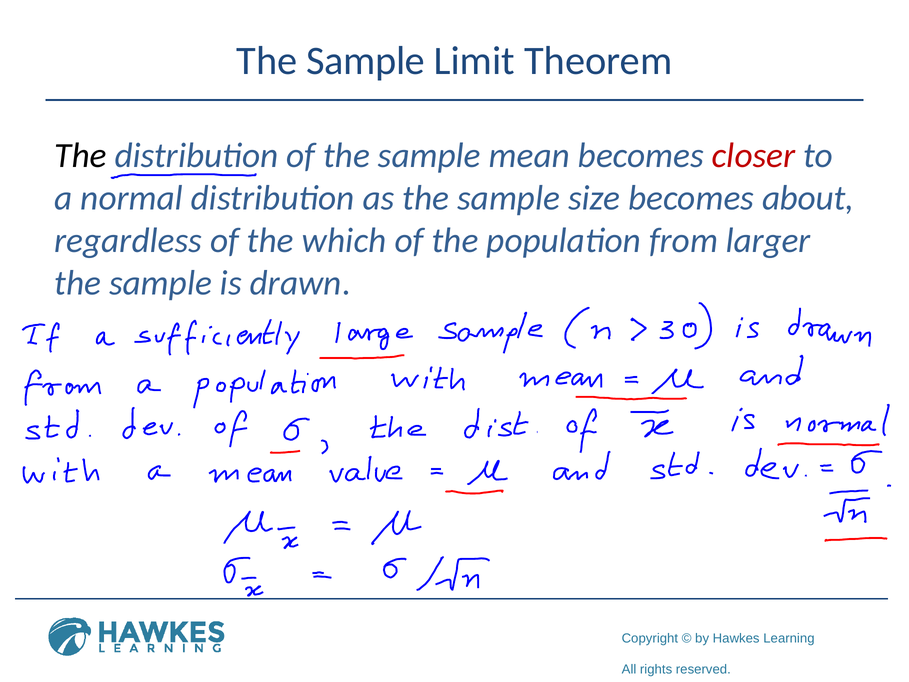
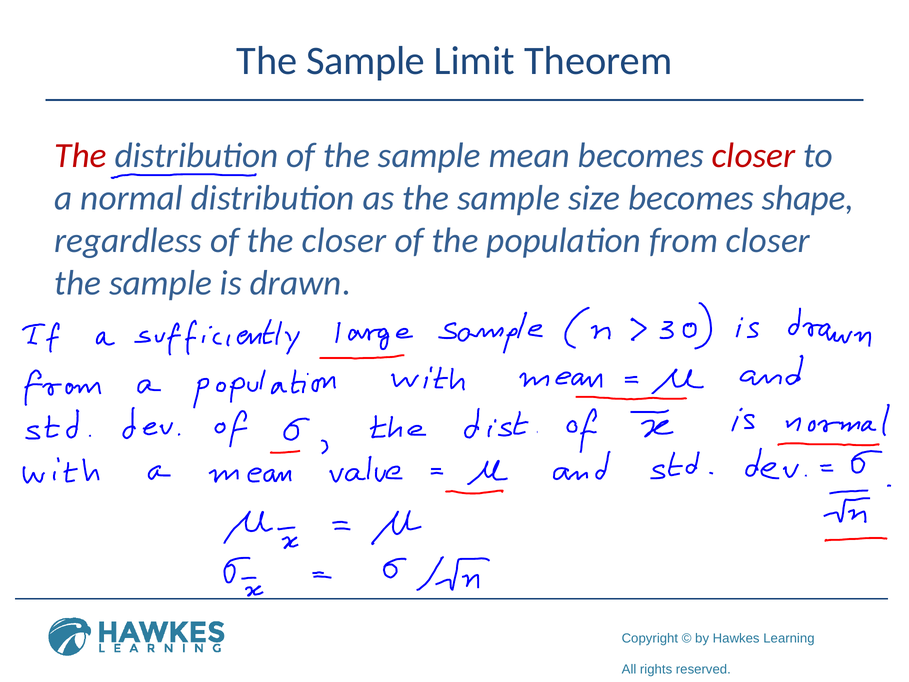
The colour: black -> red (80, 155)
about: about -> shape (808, 198)
the which: which -> closer (344, 240)
from larger: larger -> closer (768, 240)
